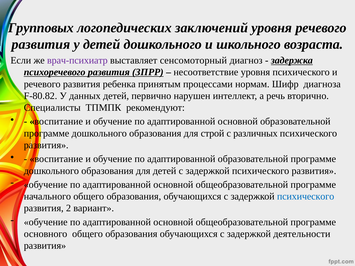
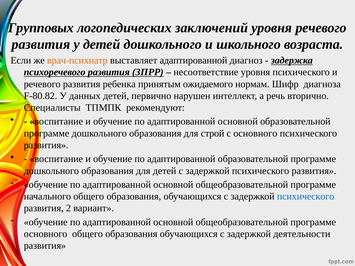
врач-психиатр colour: purple -> orange (77, 60)
выставляет сенсомоторный: сенсомоторный -> адаптированной (193, 60)
процессами: процессами -> ожидаемого (208, 84)
с различных: различных -> основного (255, 133)
